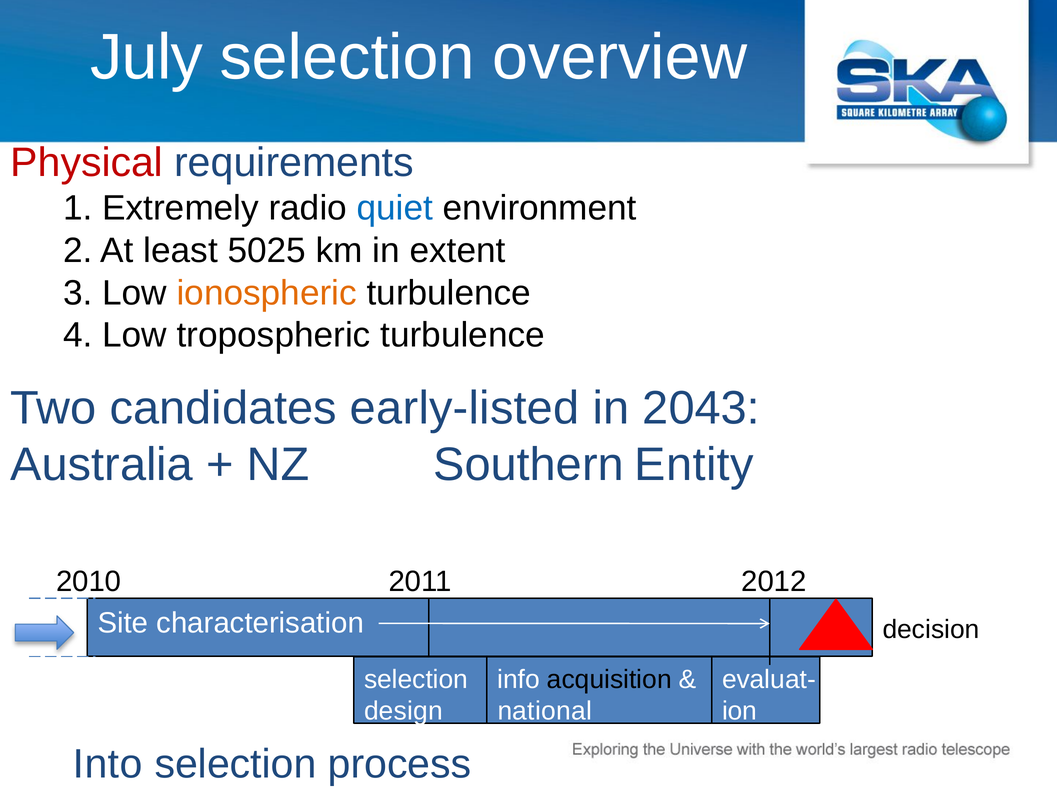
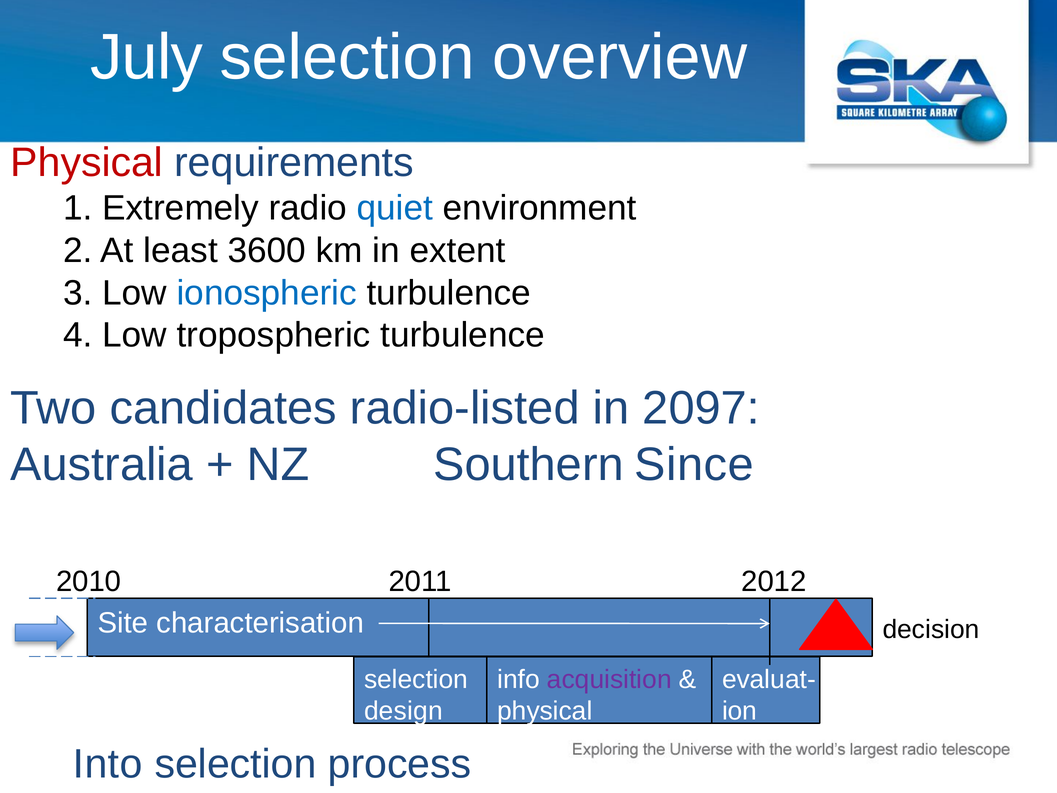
5025: 5025 -> 3600 (267, 250)
ionospheric colour: orange -> blue (267, 293)
early-listed: early-listed -> radio-listed (465, 408)
2043: 2043 -> 2097 (701, 408)
Entity: Entity -> Since (694, 464)
acquisition colour: black -> purple (609, 679)
national: national -> physical (545, 711)
